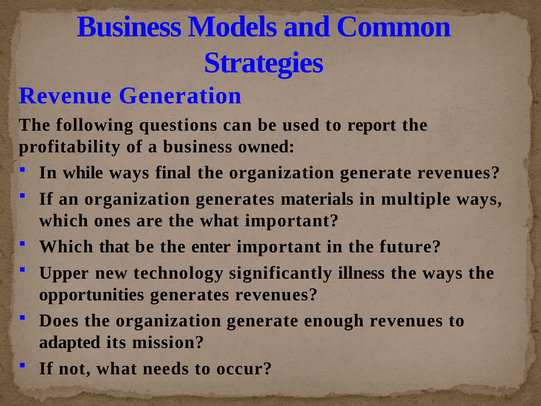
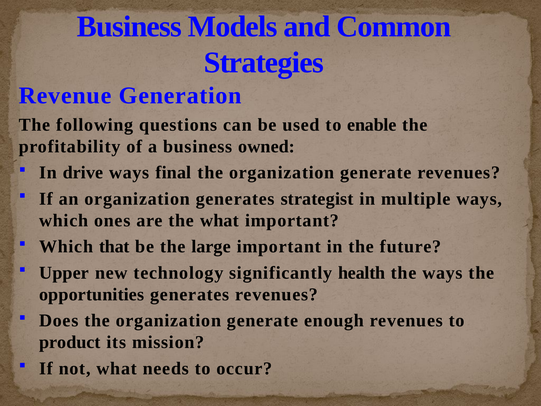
report: report -> enable (372, 125)
while: while -> drive (83, 173)
materials: materials -> strategist (317, 199)
enter: enter -> large (211, 247)
illness: illness -> health (362, 273)
adapted: adapted -> product (70, 342)
